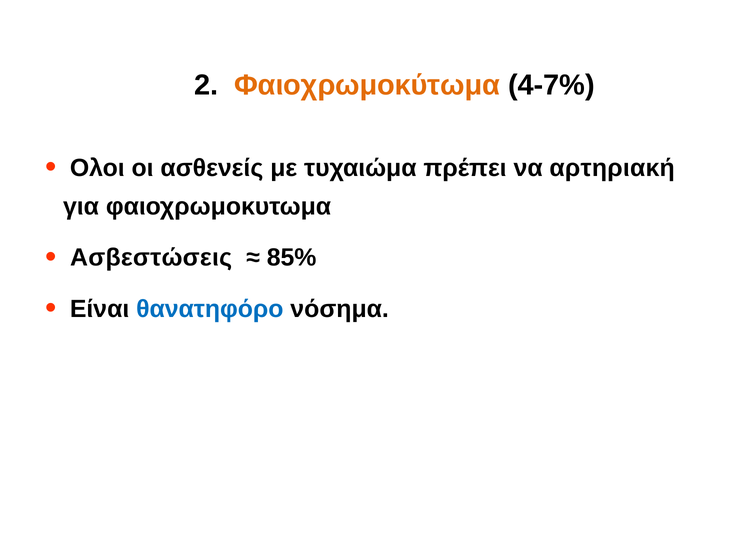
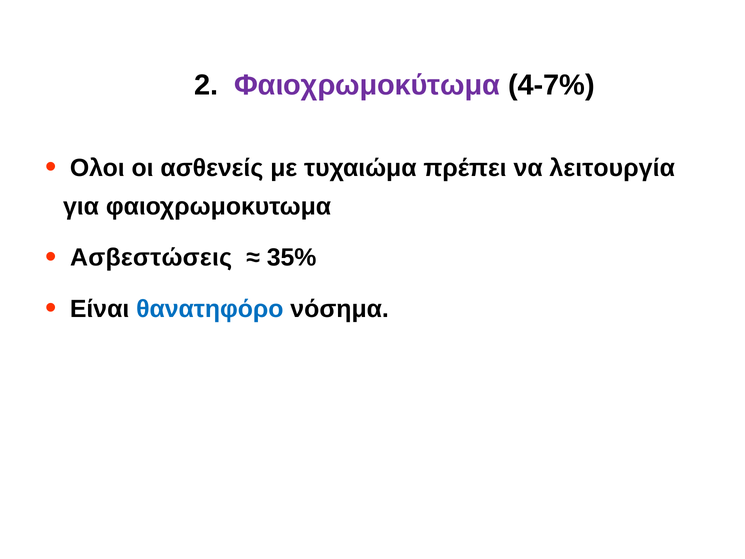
Φαιοχρωμοκύτωμα colour: orange -> purple (367, 85)
αρτηριακή: αρτηριακή -> λειτουργία (612, 168)
85%: 85% -> 35% (292, 258)
